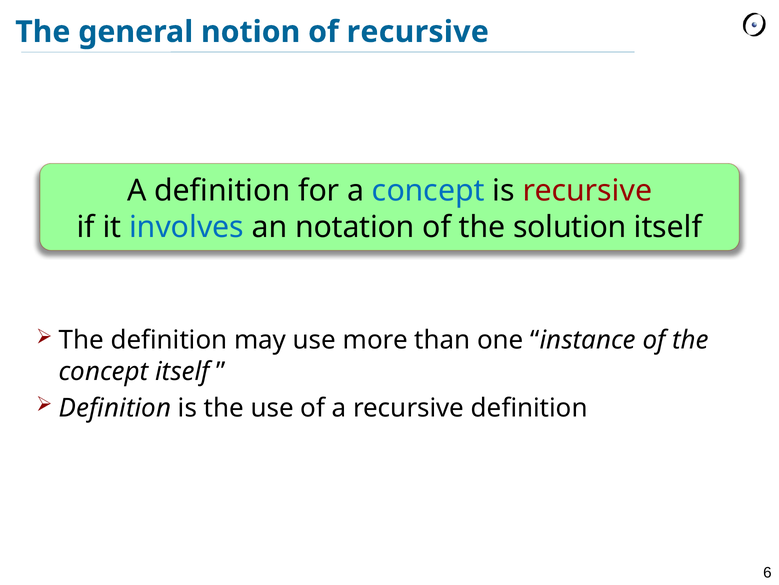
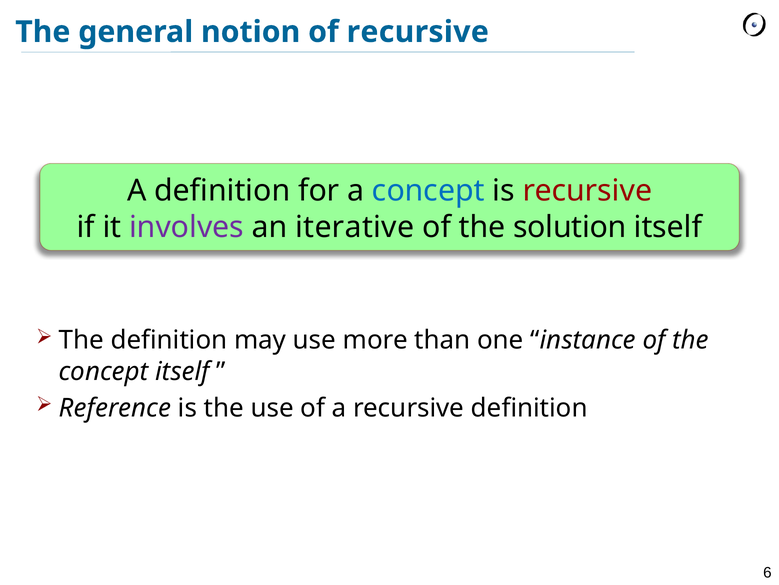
involves colour: blue -> purple (187, 227)
notation: notation -> iterative (355, 227)
Definition: Definition -> Reference (115, 407)
